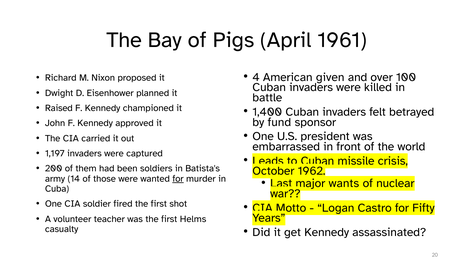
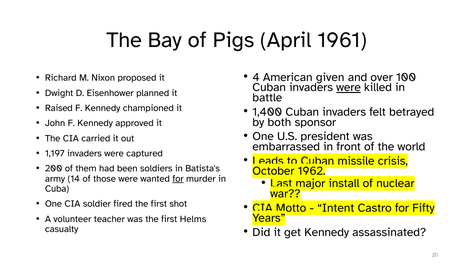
were underline: none -> present (349, 87)
fund: fund -> both (279, 122)
wants: wants -> install (344, 183)
Logan: Logan -> Intent (336, 207)
